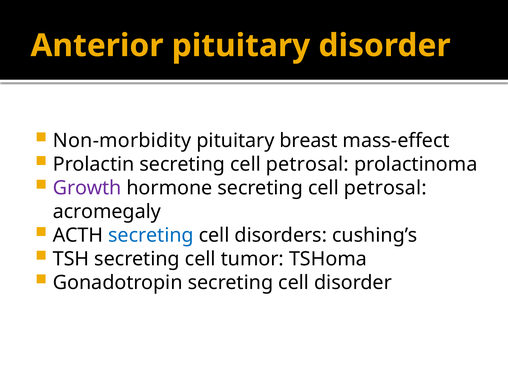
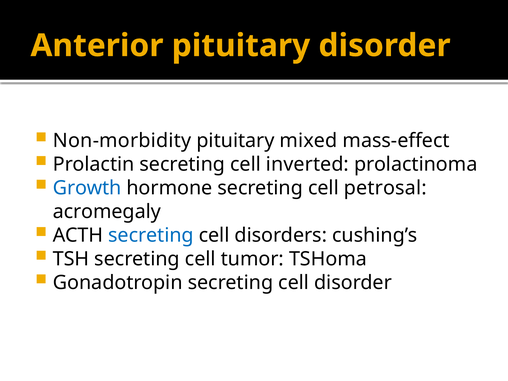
breast: breast -> mixed (308, 141)
Prolactin secreting cell petrosal: petrosal -> inverted (307, 164)
Growth colour: purple -> blue (87, 188)
